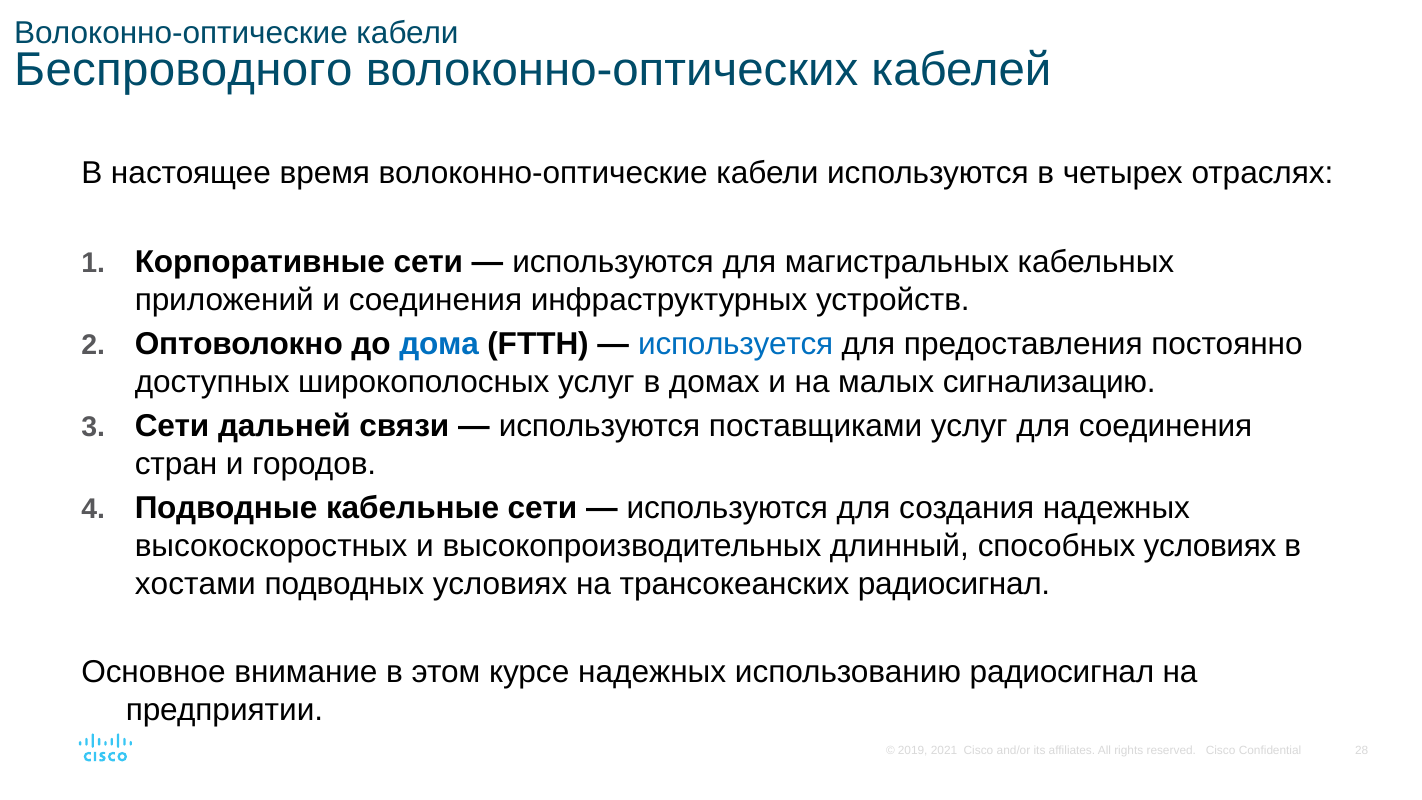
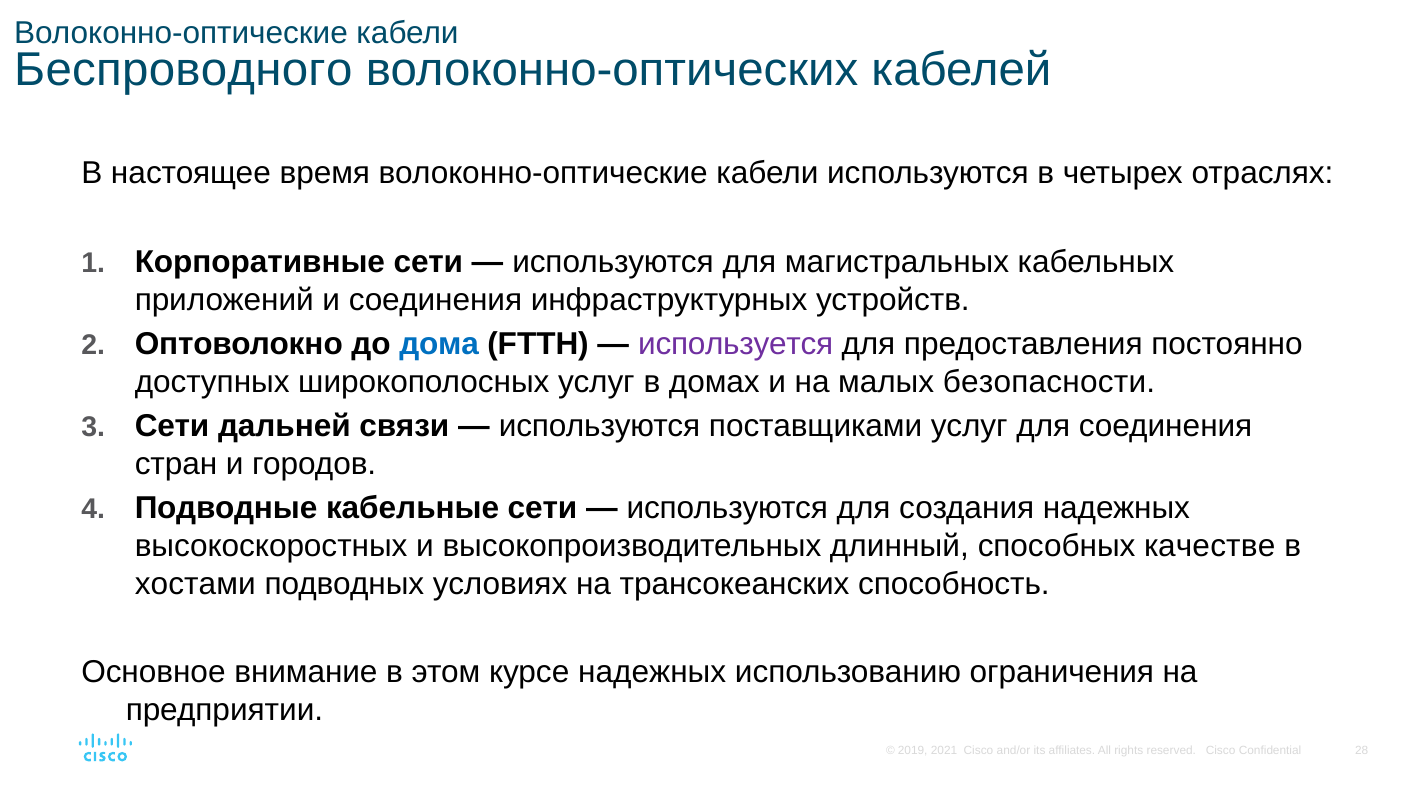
используется colour: blue -> purple (736, 344)
сигнализацию: сигнализацию -> безопасности (1049, 382)
способных условиях: условиях -> качестве (1210, 546)
трансокеанских радиосигнал: радиосигнал -> способность (954, 584)
использованию радиосигнал: радиосигнал -> ограничения (1062, 672)
